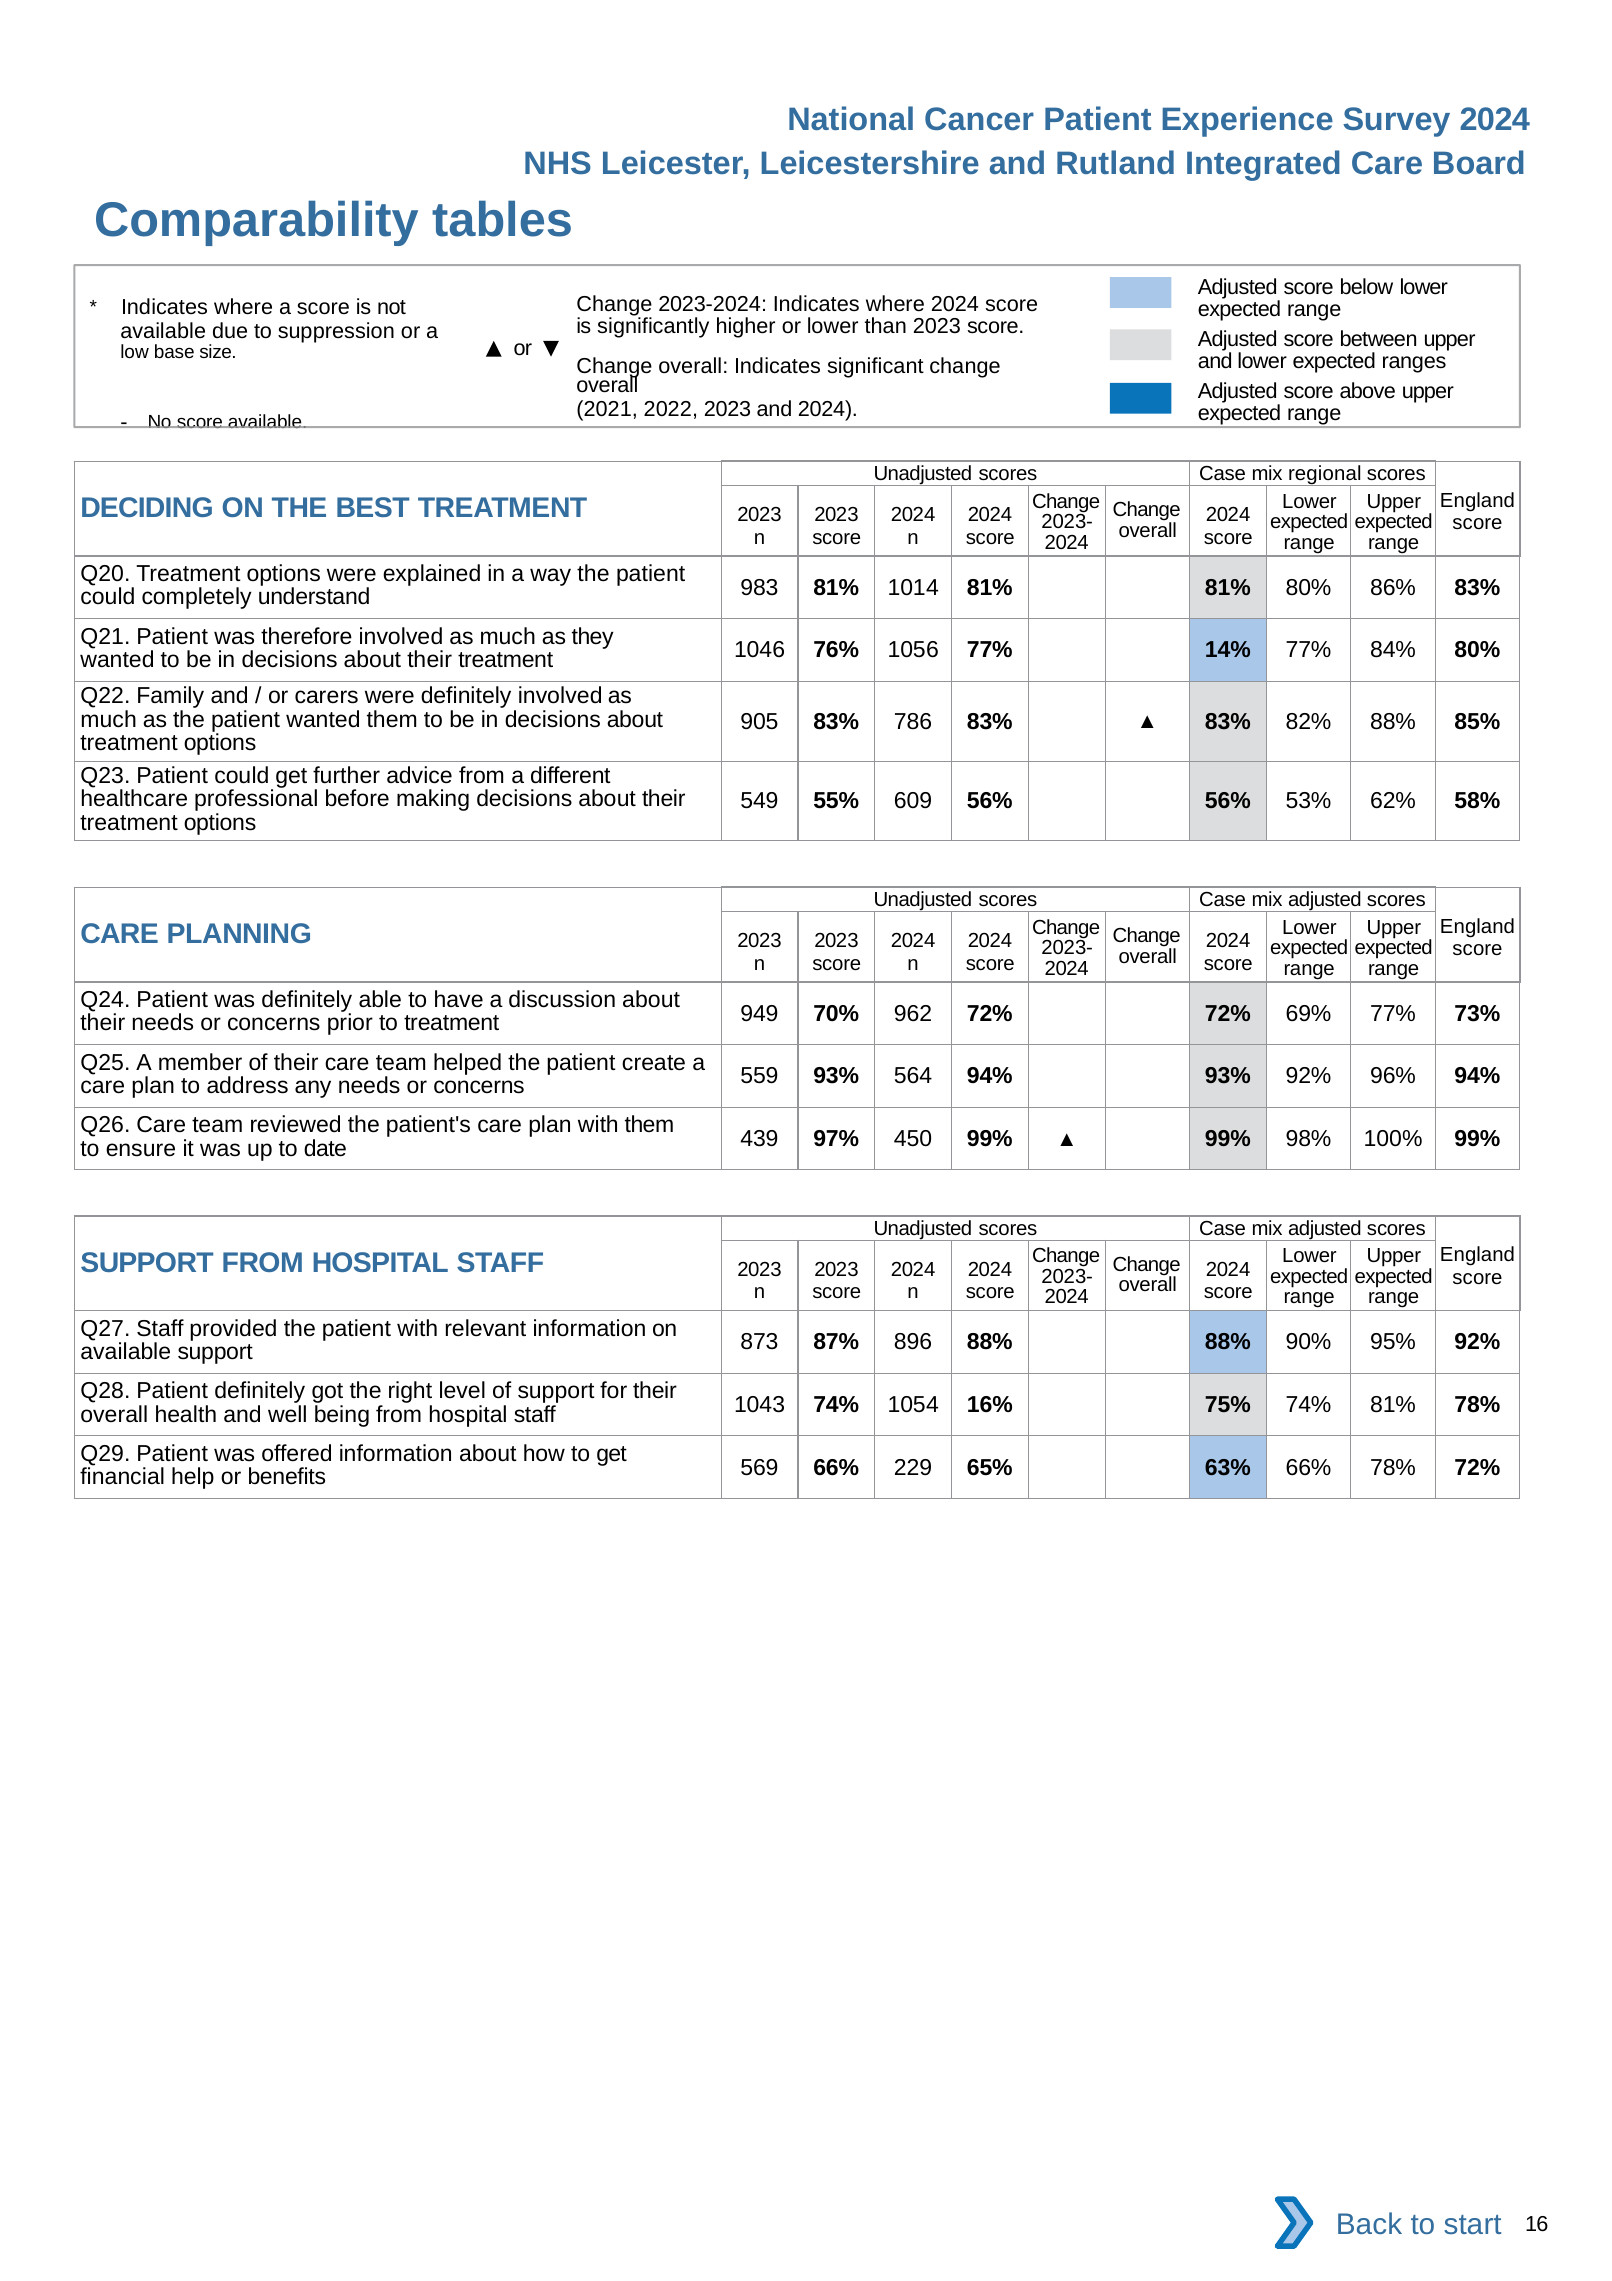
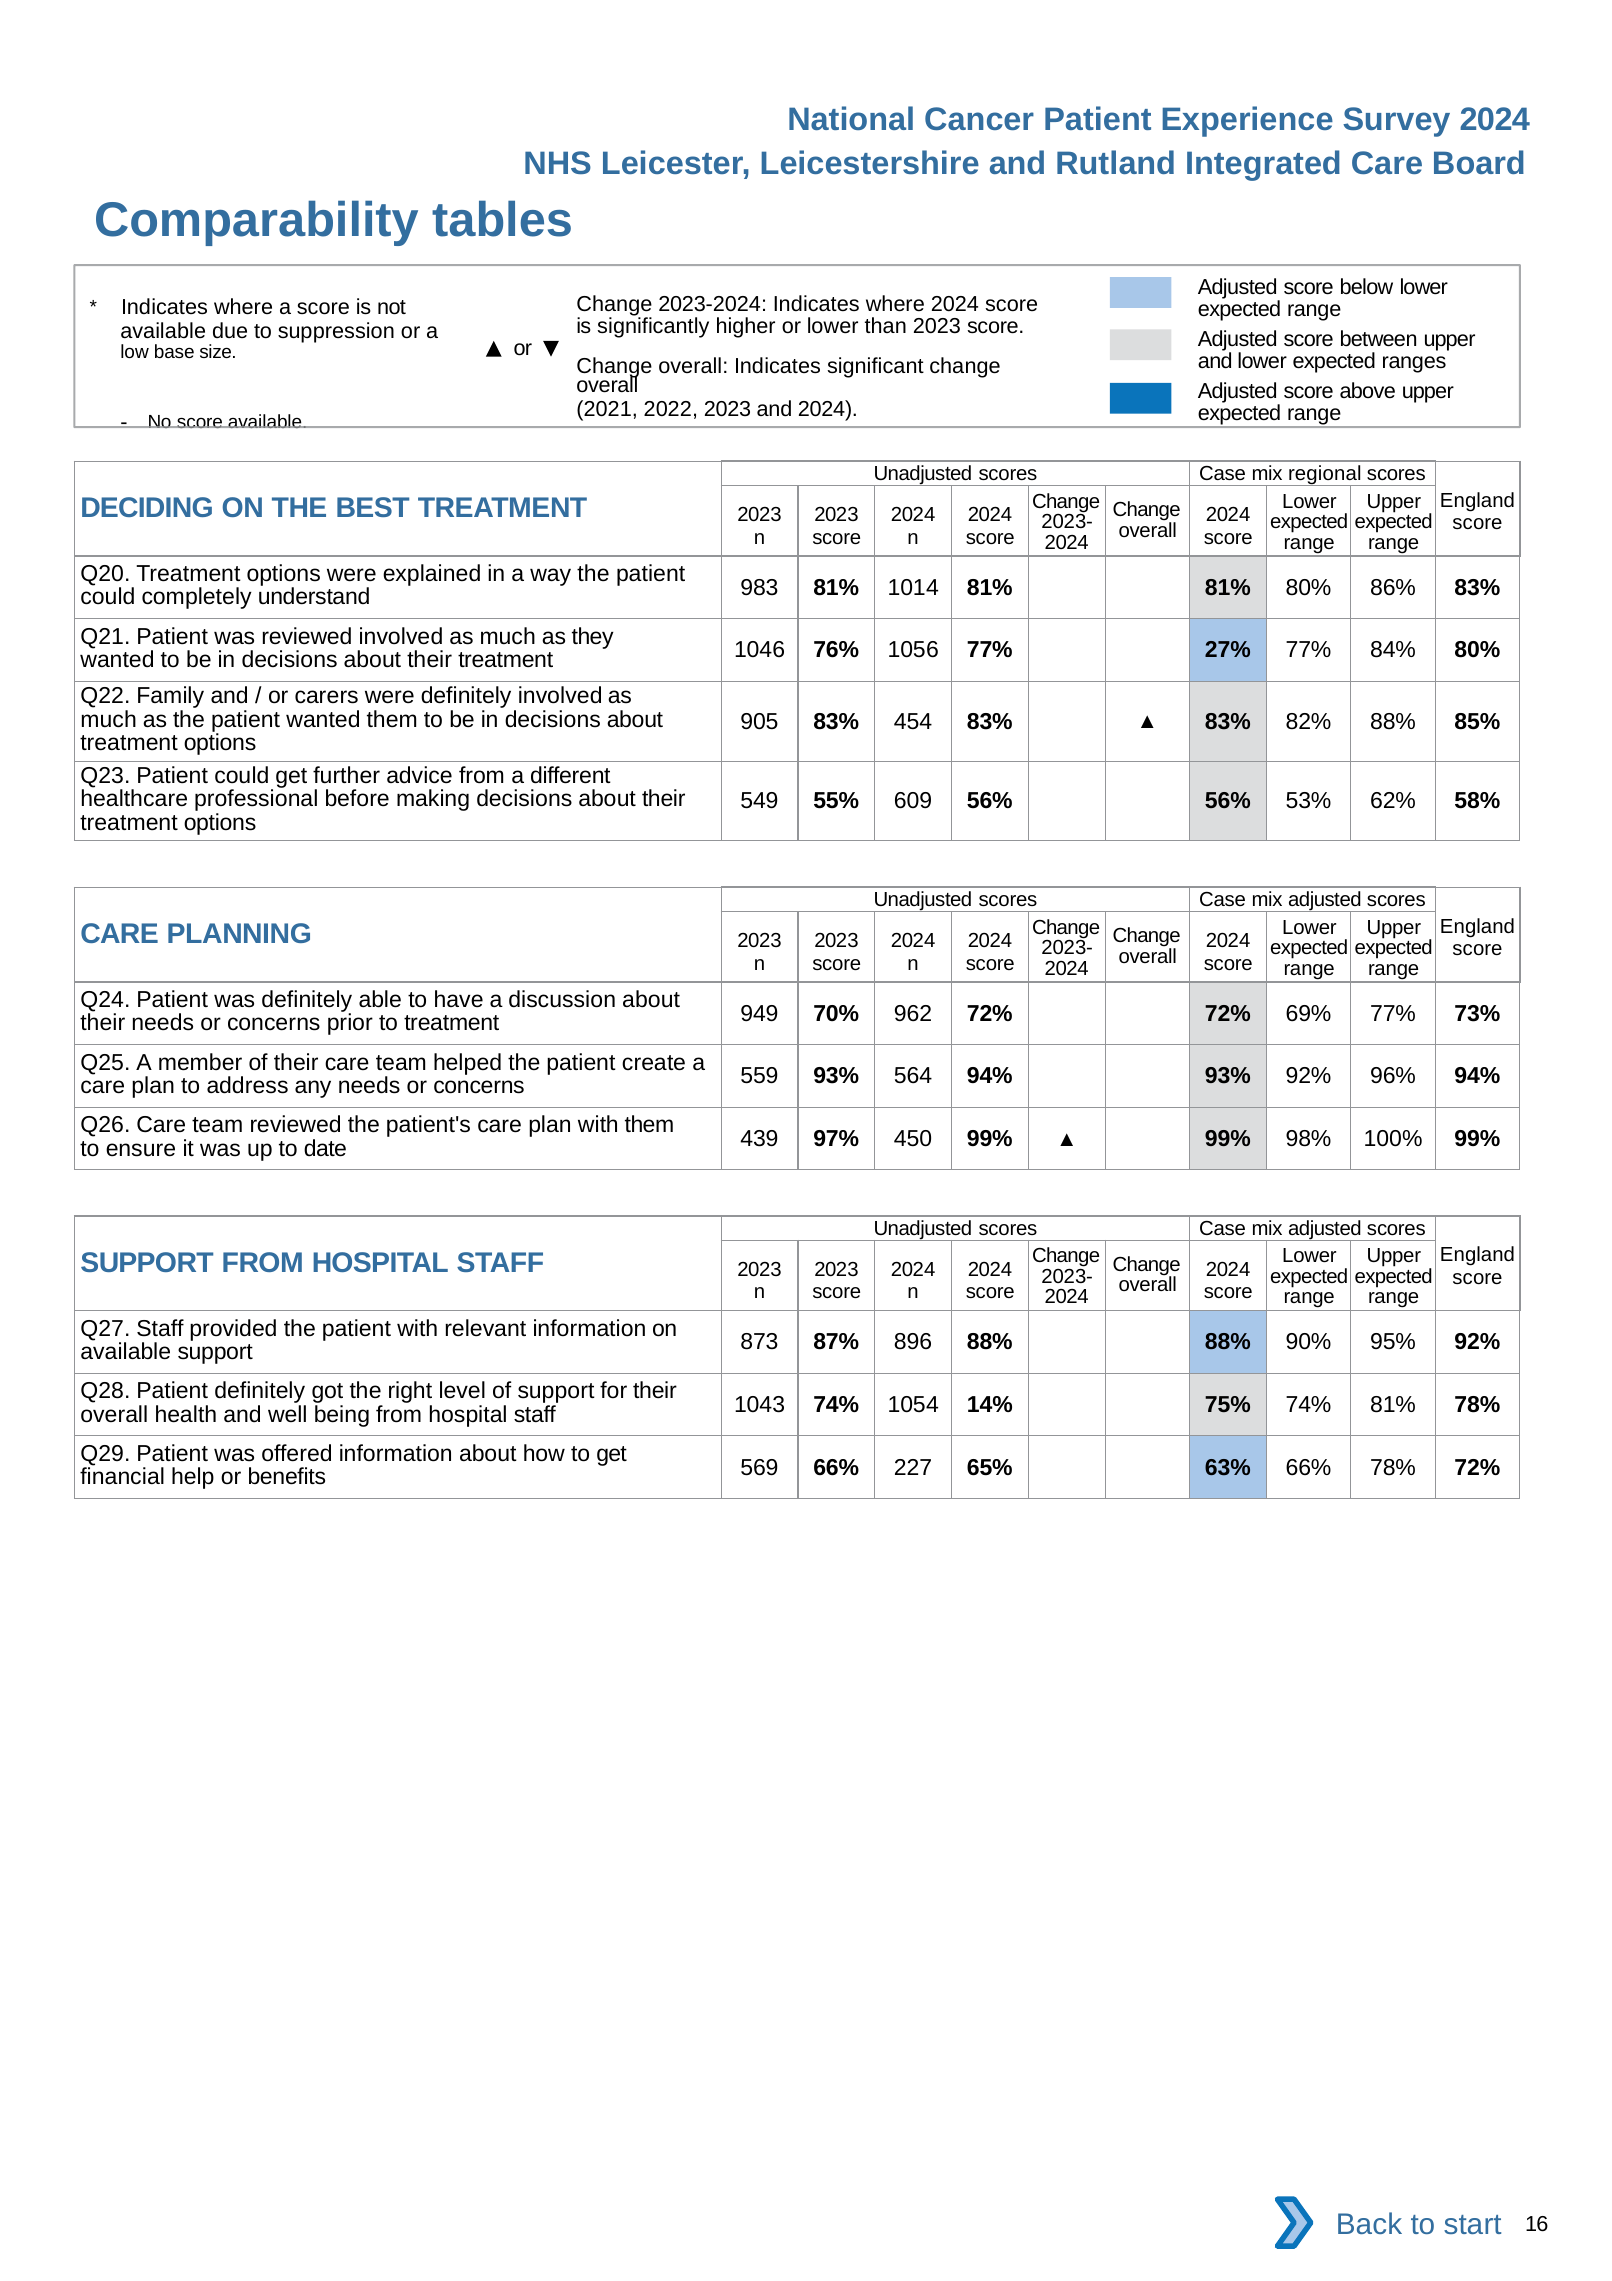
was therefore: therefore -> reviewed (307, 637)
14%: 14% -> 27% (1228, 650)
786: 786 -> 454 (913, 722)
16%: 16% -> 14% (990, 1405)
229: 229 -> 227 (913, 1468)
